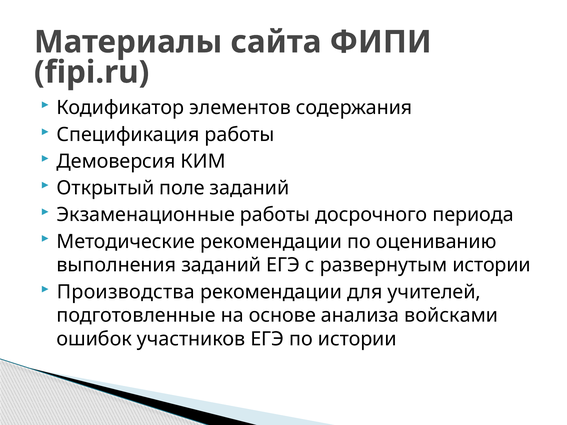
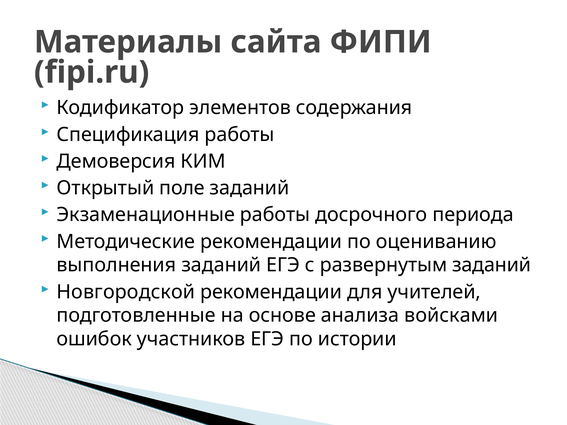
развернутым истории: истории -> заданий (492, 265)
Производства: Производства -> Новгородской (126, 292)
